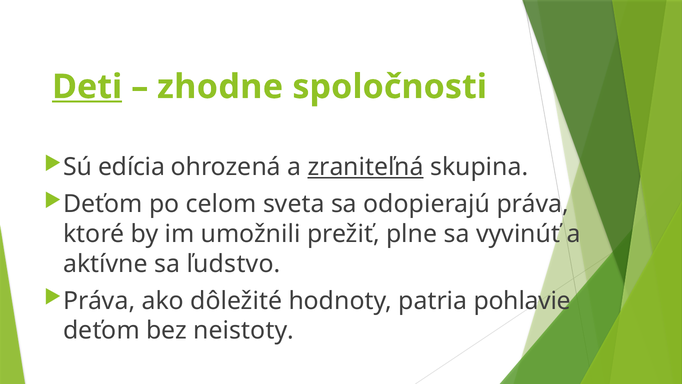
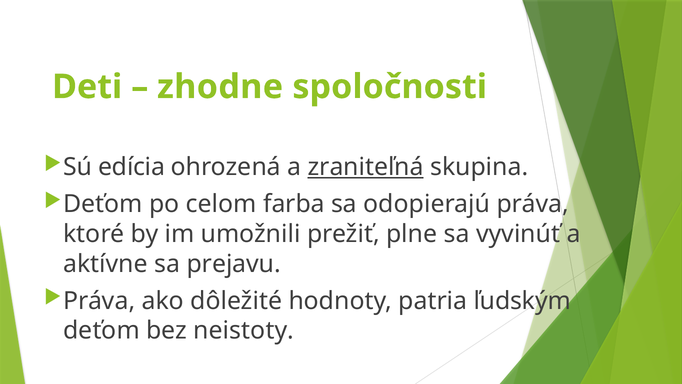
Deti underline: present -> none (87, 87)
sveta: sveta -> farba (294, 204)
ľudstvo: ľudstvo -> prejavu (234, 264)
pohlavie: pohlavie -> ľudským (522, 301)
